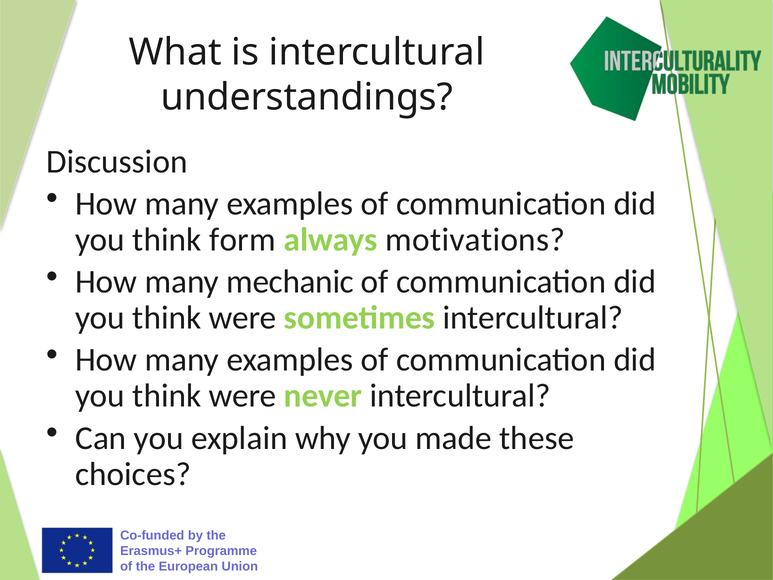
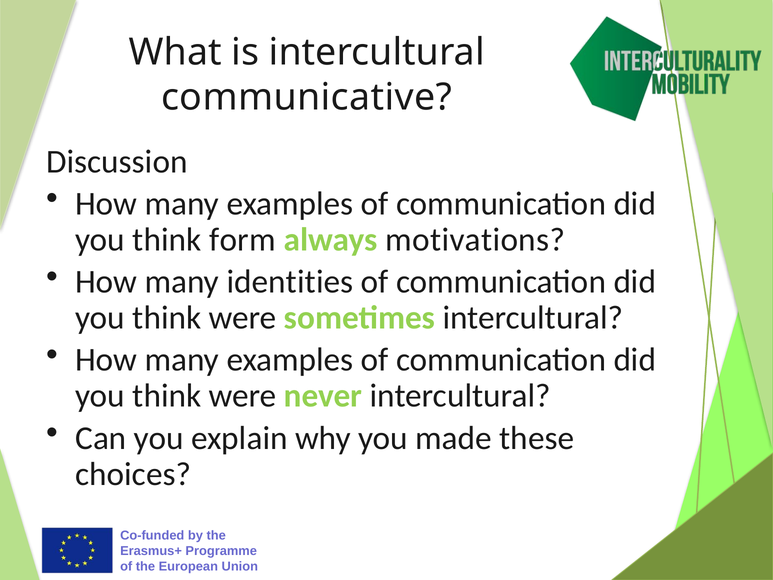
understandings: understandings -> communicative (307, 97)
mechanic: mechanic -> identities (290, 282)
